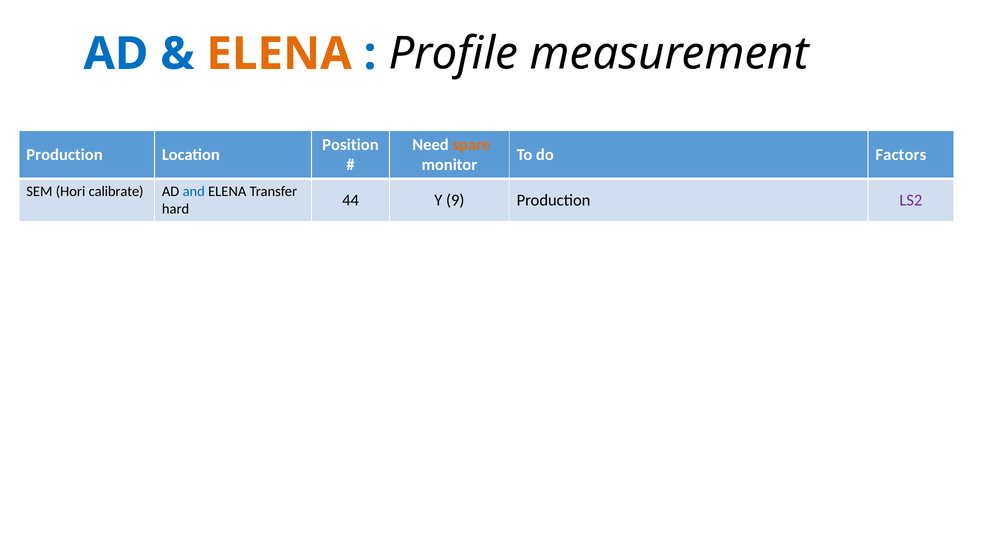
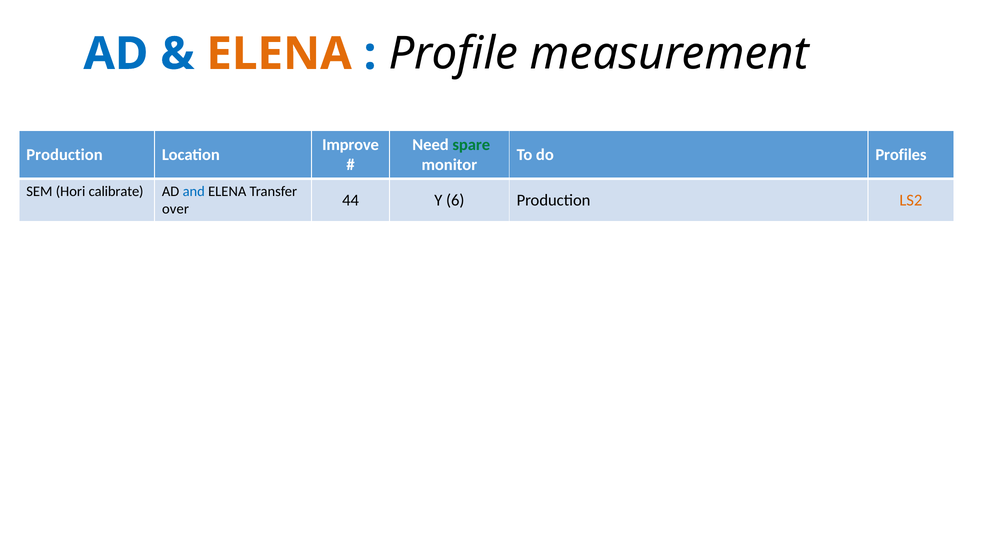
Position: Position -> Improve (351, 145)
spare colour: orange -> green (471, 145)
Factors: Factors -> Profiles (901, 155)
9: 9 -> 6 (455, 200)
LS2 colour: purple -> orange (911, 200)
hard: hard -> over (176, 209)
